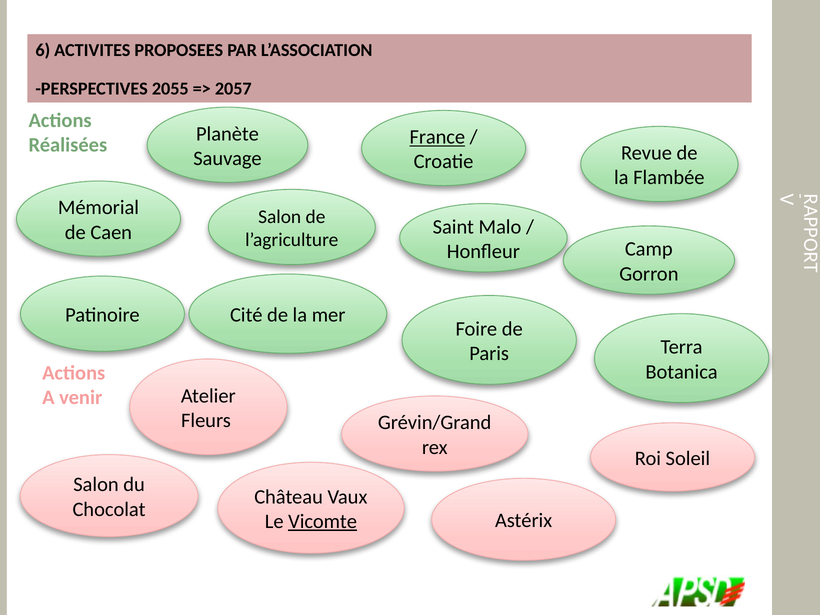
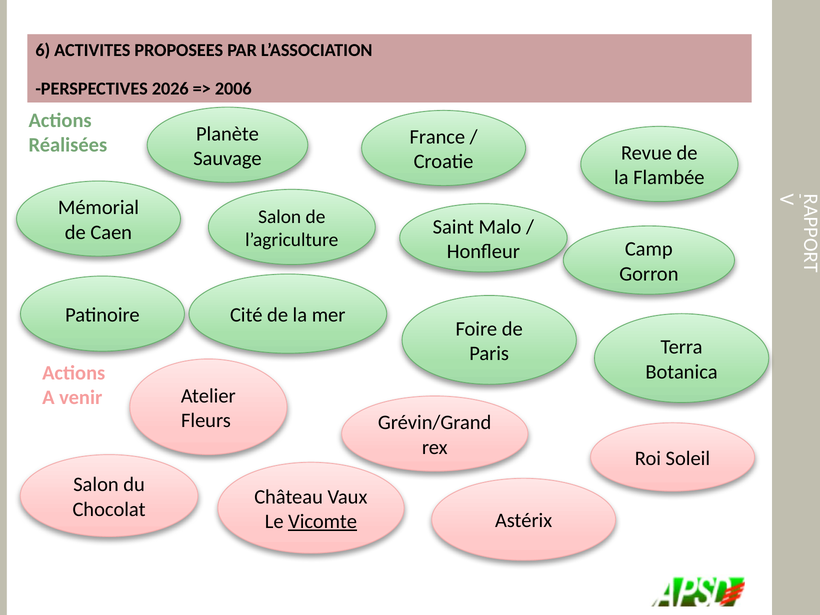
2055: 2055 -> 2026 (170, 89)
2057: 2057 -> 2006 (233, 89)
France underline: present -> none (437, 137)
